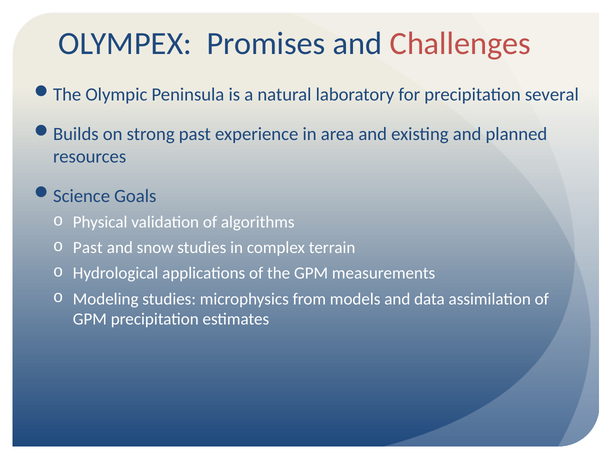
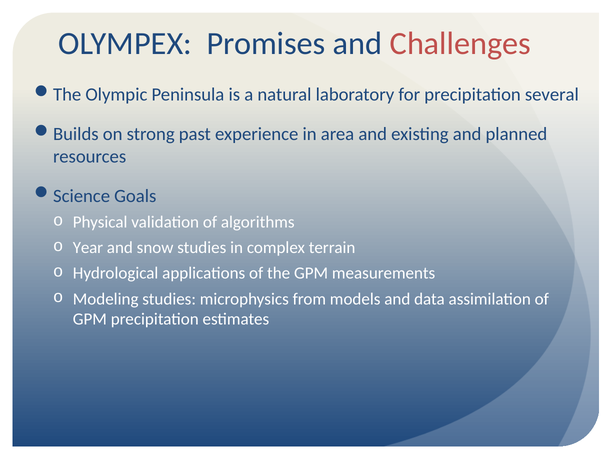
Past: Past -> Year (88, 248)
